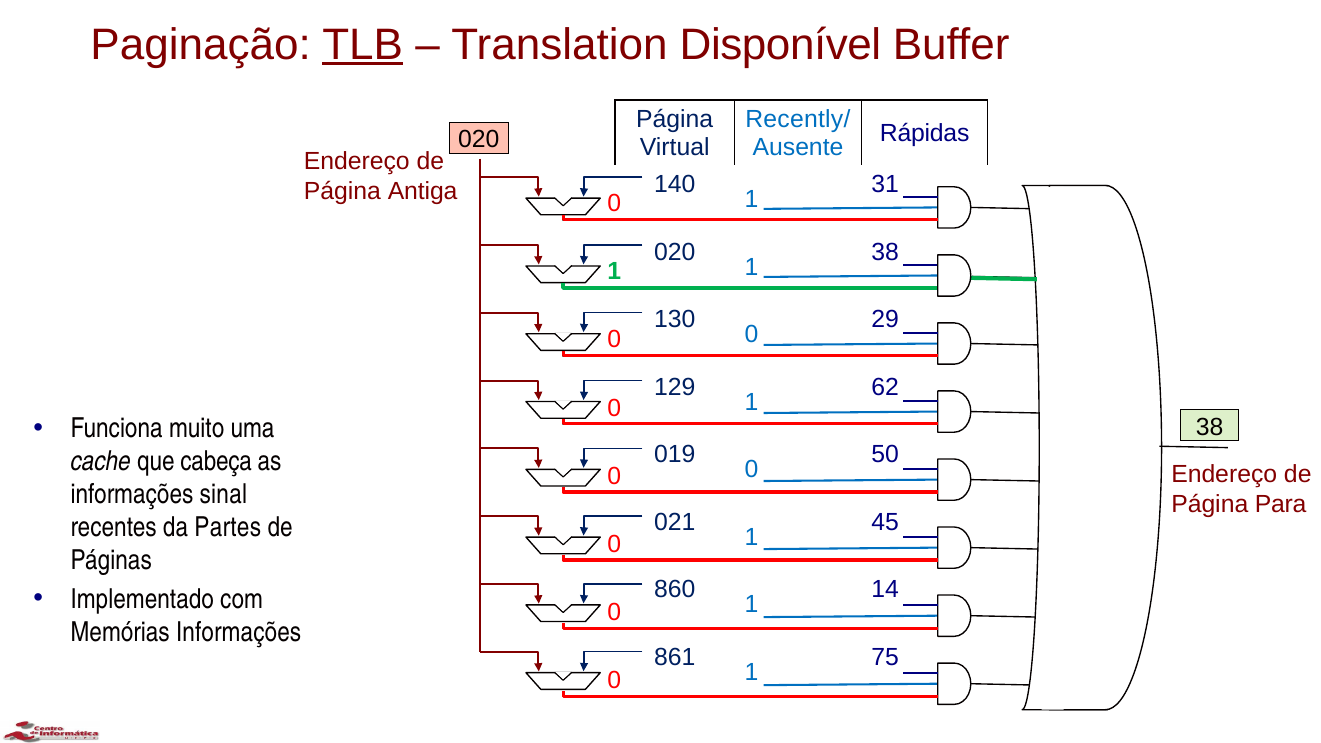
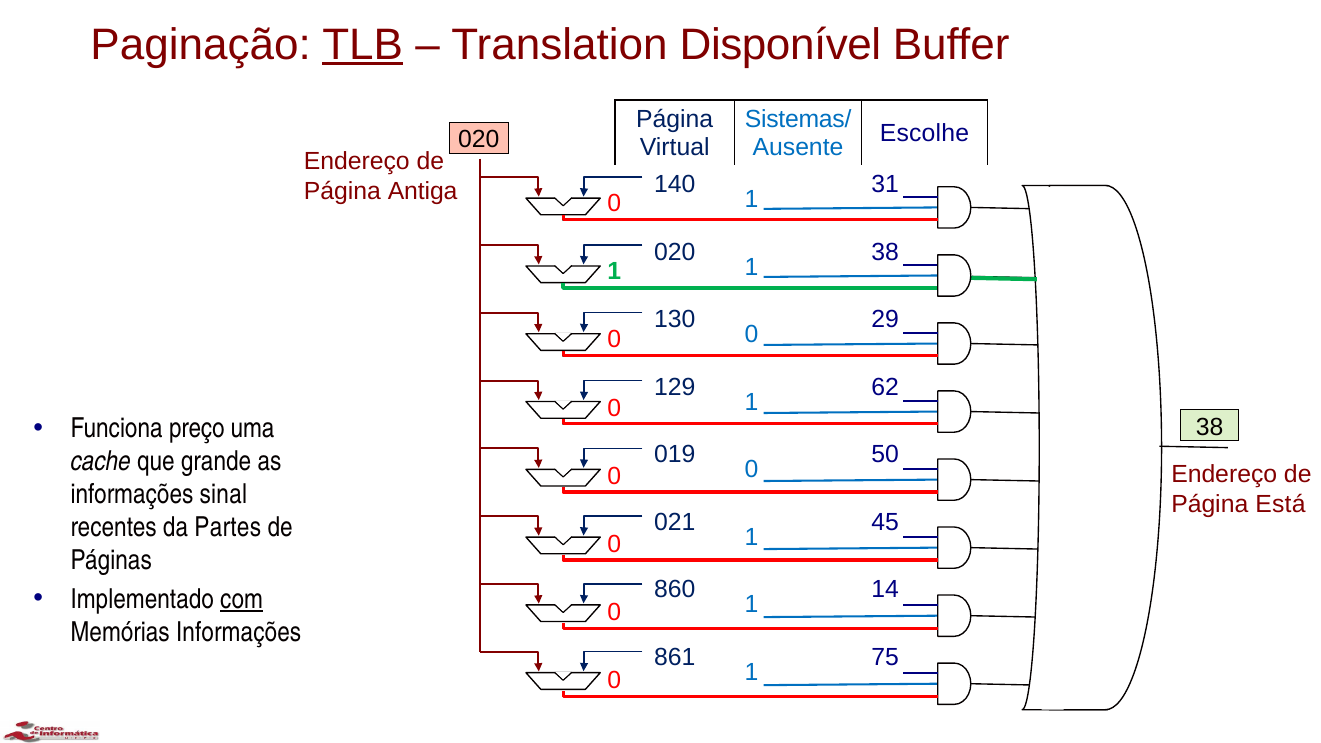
Recently/: Recently/ -> Sistemas/ (798, 119)
Rápidas: Rápidas -> Escolhe (924, 133)
muito: muito -> preço (197, 429)
cabeça: cabeça -> grande (216, 462)
Para: Para -> Está (1280, 504)
com underline: none -> present (242, 599)
